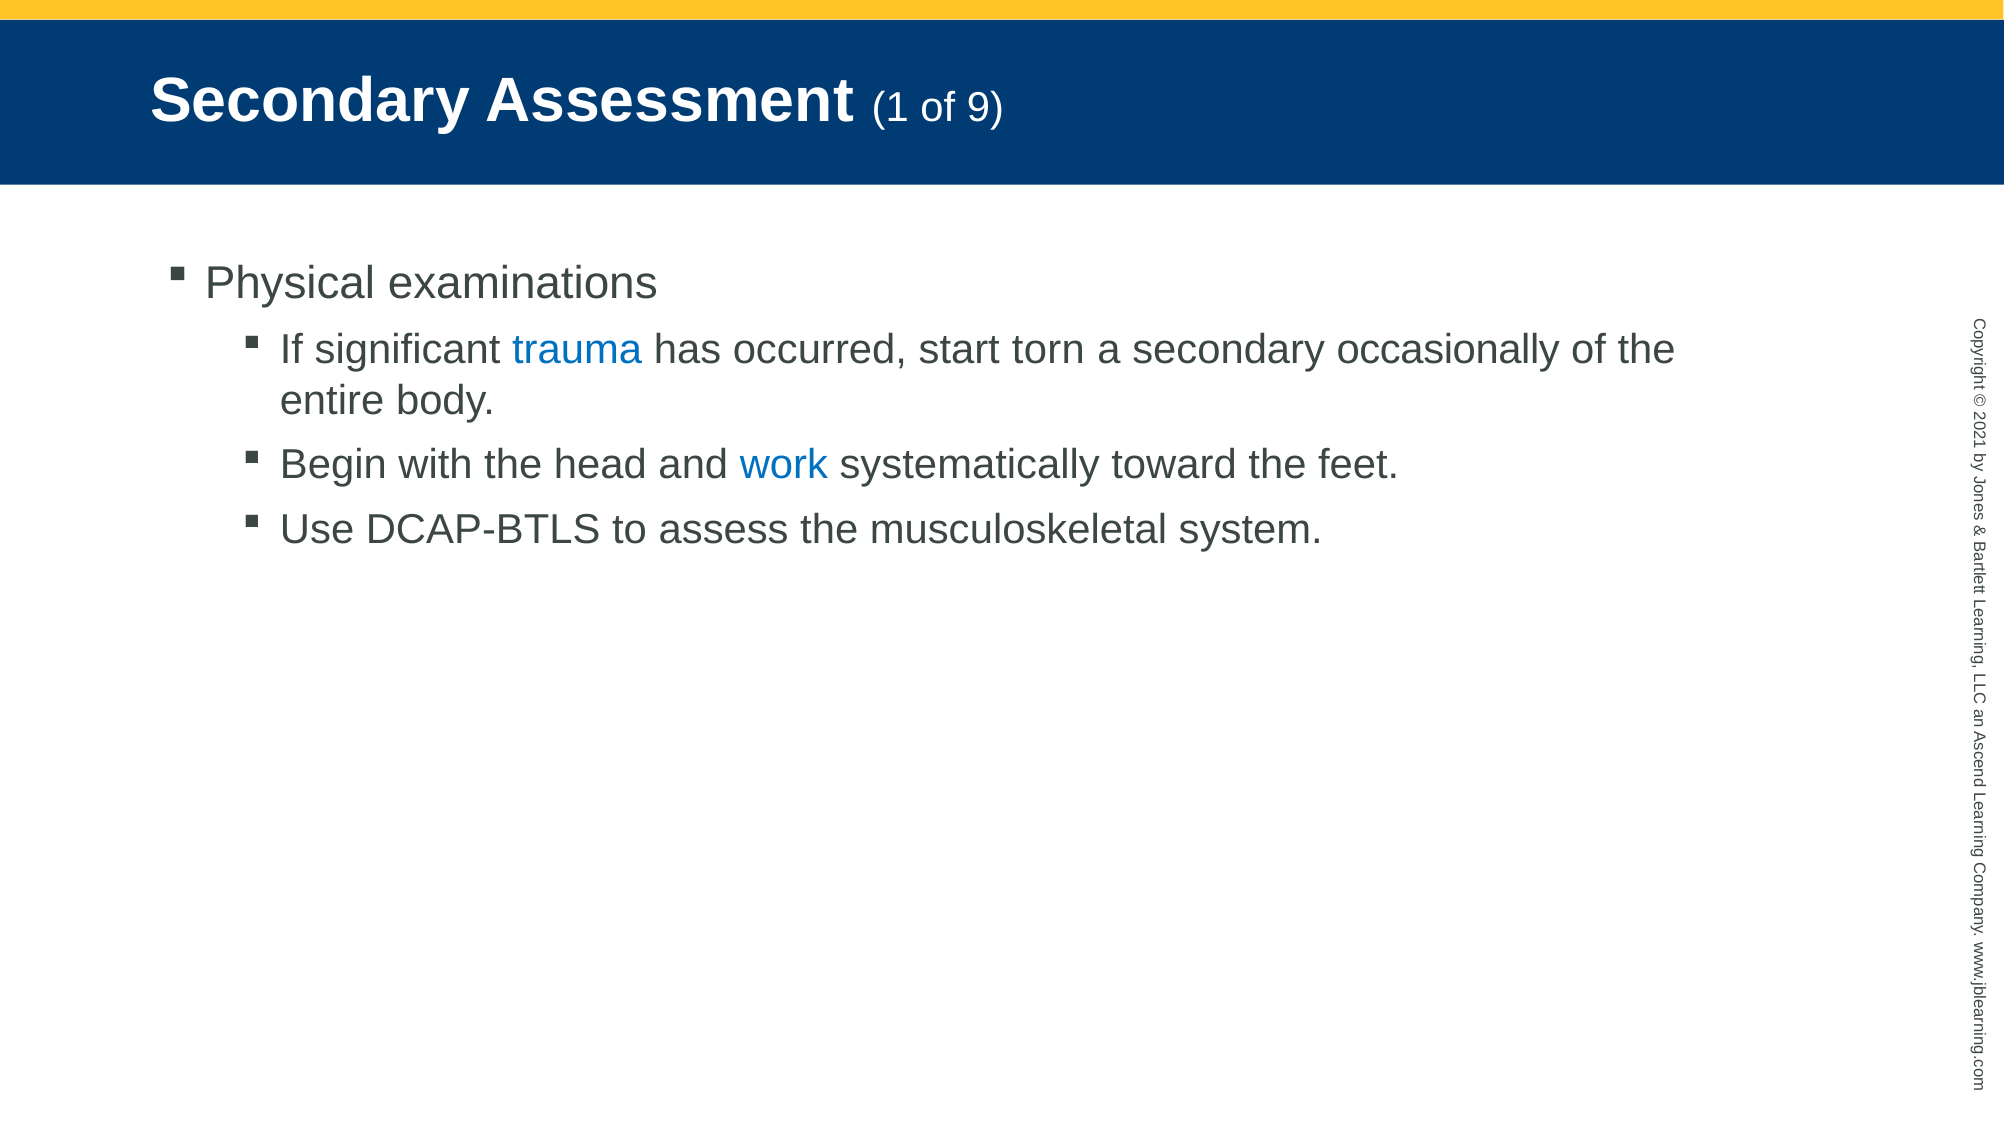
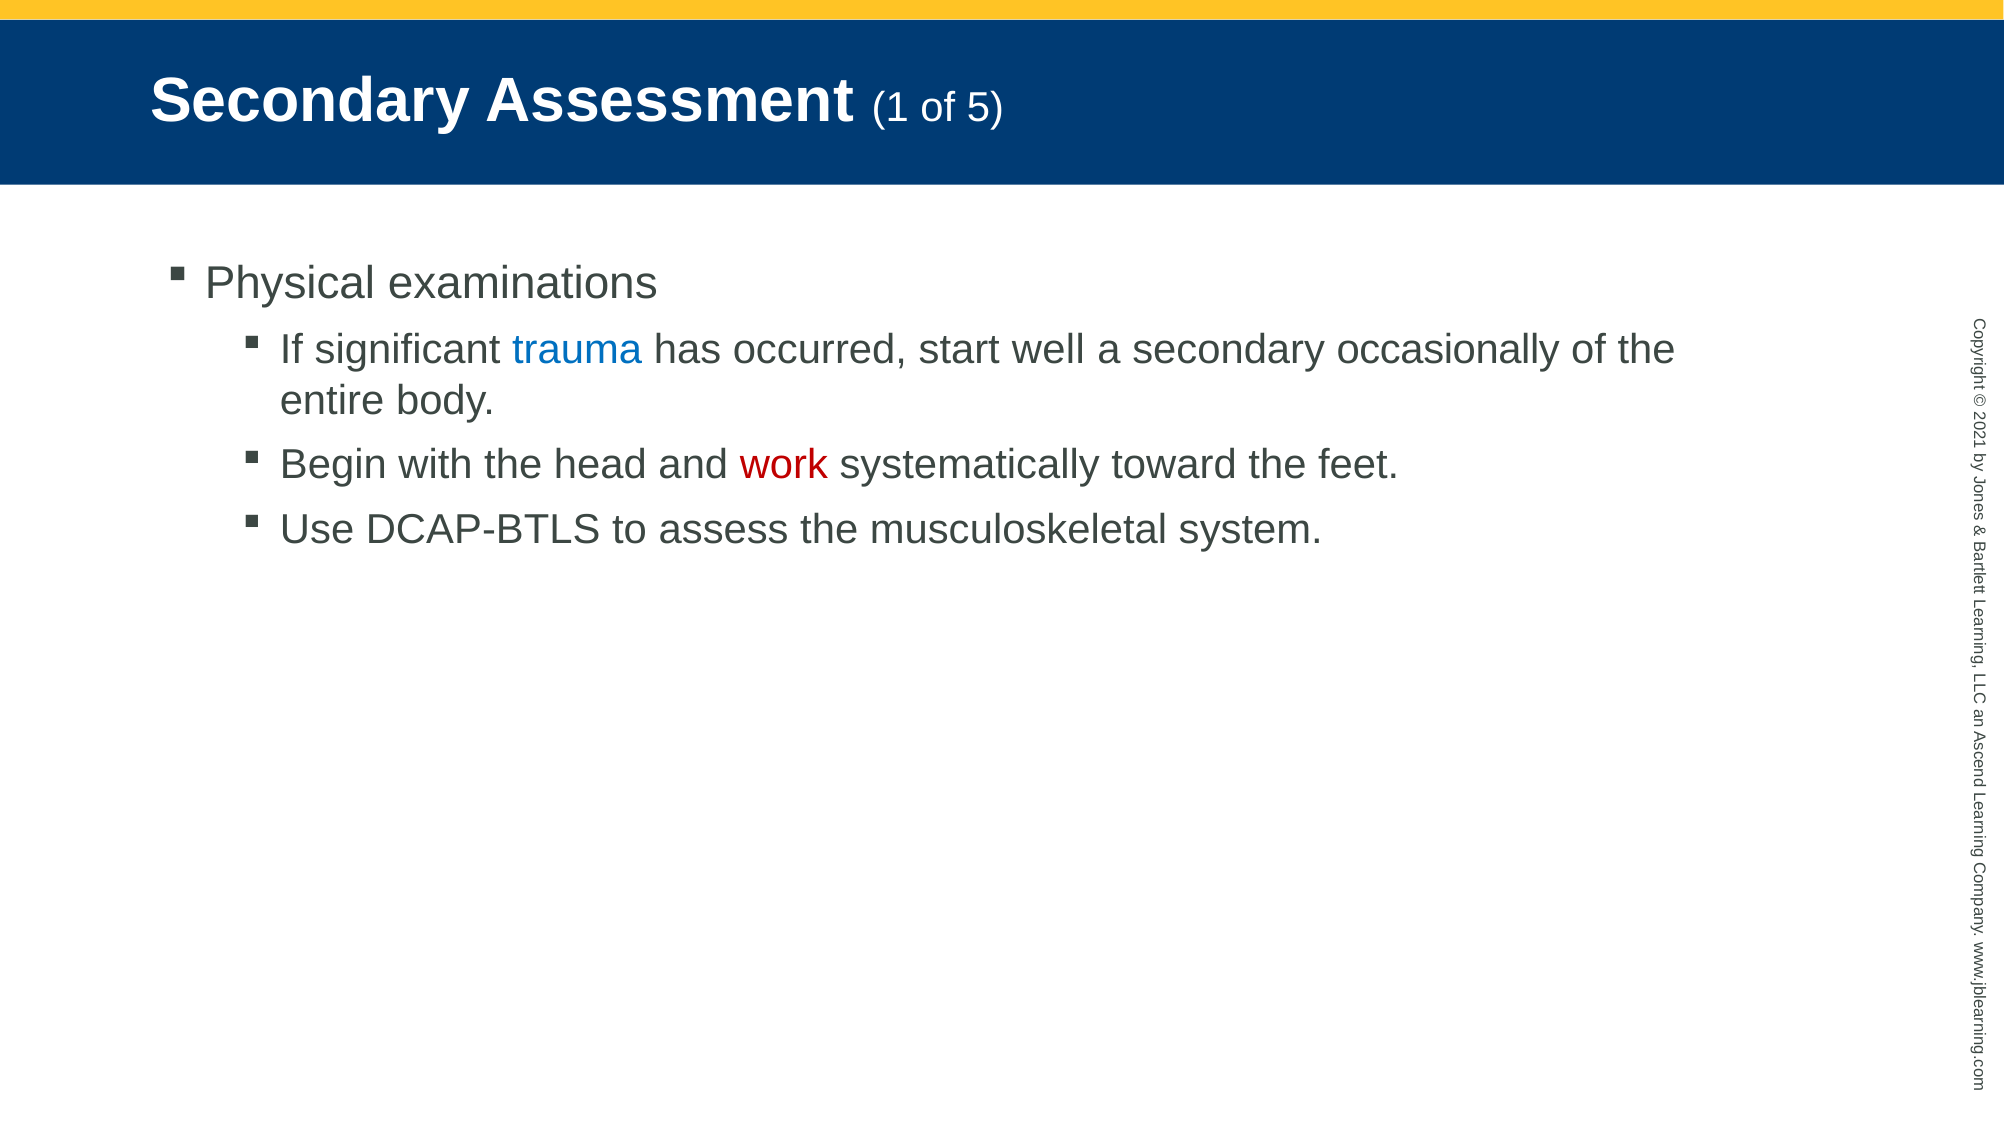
9: 9 -> 5 (985, 108)
torn: torn -> well (1048, 350)
work colour: blue -> red (784, 465)
